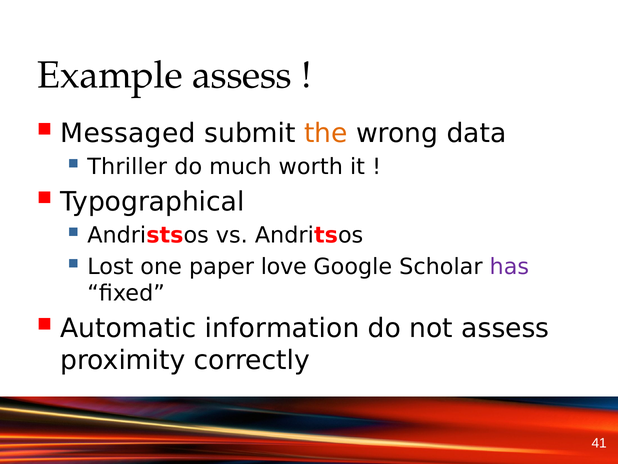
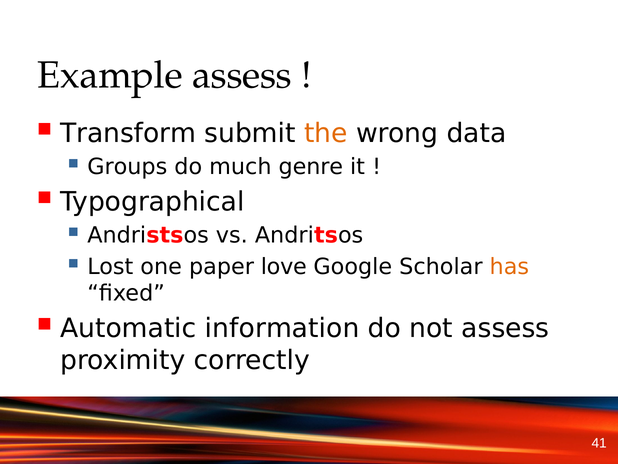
Messaged: Messaged -> Transform (128, 133)
Thriller: Thriller -> Groups (127, 167)
worth: worth -> genre (311, 167)
has colour: purple -> orange (509, 266)
